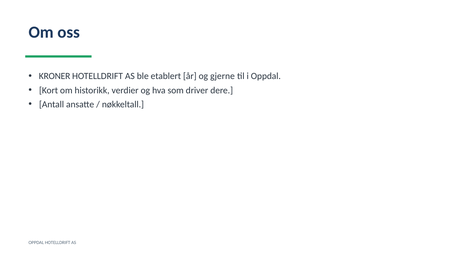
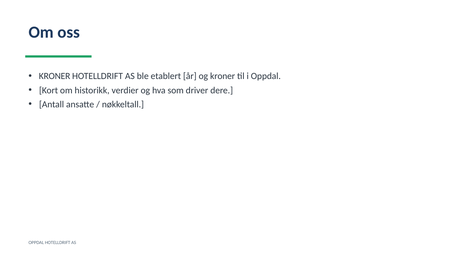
og gjerne: gjerne -> kroner (223, 76)
